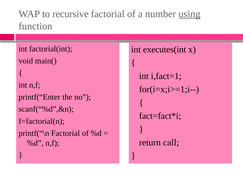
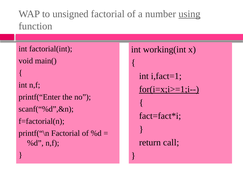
recursive: recursive -> unsigned (70, 14)
executes(int: executes(int -> working(int (164, 50)
for(i=x;i>=1;i-- underline: none -> present (169, 89)
